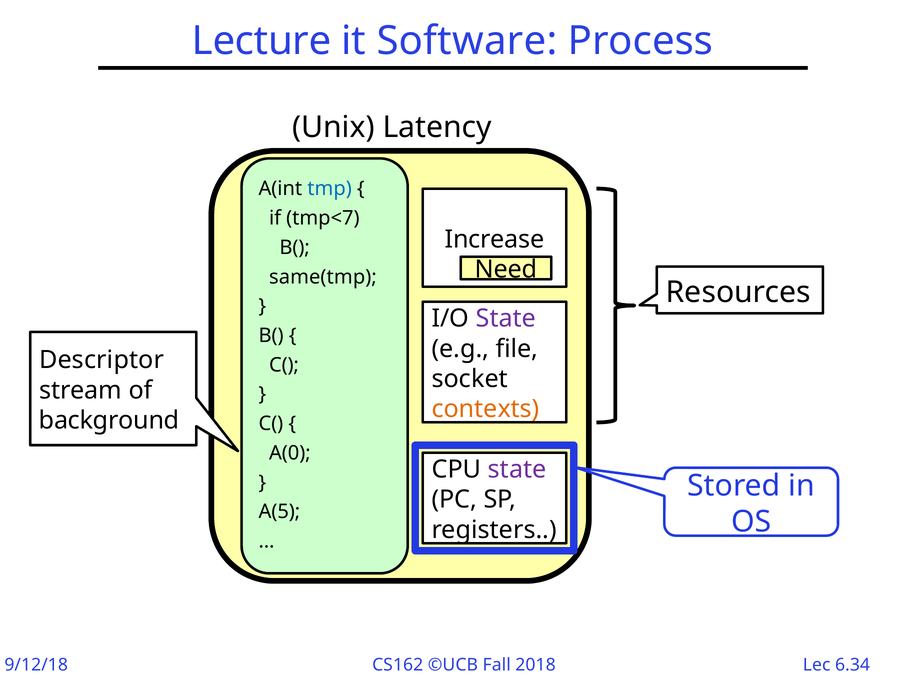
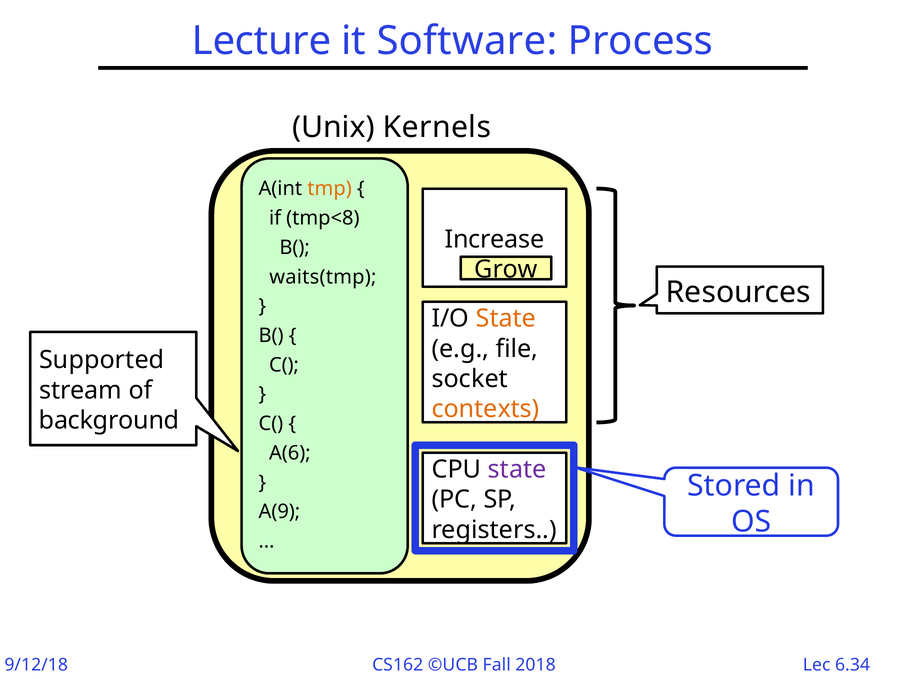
Latency: Latency -> Kernels (437, 127)
tmp colour: blue -> orange (330, 189)
tmp<7: tmp<7 -> tmp<8 (323, 218)
Need: Need -> Grow (506, 270)
same(tmp: same(tmp -> waits(tmp (323, 277)
State colour: purple -> orange (506, 319)
Descriptor: Descriptor -> Supported (102, 360)
A(0: A(0 -> A(6 (290, 453)
A(5: A(5 -> A(9 (279, 512)
